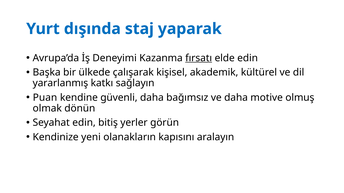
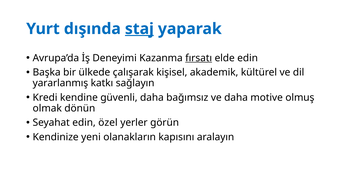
staj underline: none -> present (139, 29)
Puan: Puan -> Kredi (45, 98)
bitiş: bitiş -> özel (108, 123)
